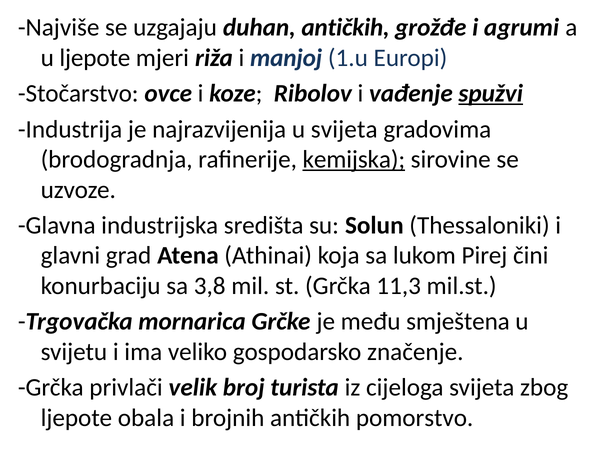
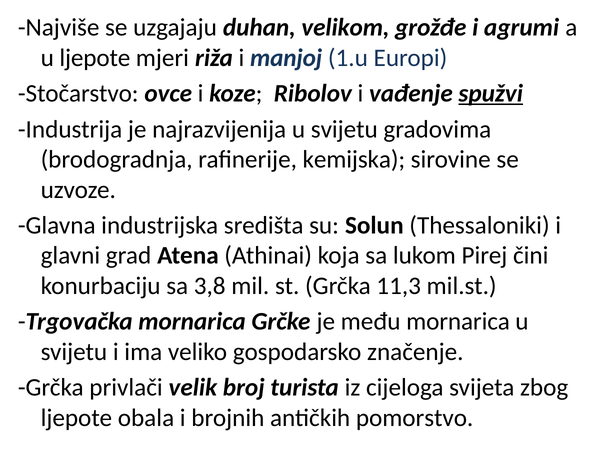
duhan antičkih: antičkih -> velikom (345, 28)
najrazvijenija u svijeta: svijeta -> svijetu (344, 129)
kemijska underline: present -> none (354, 159)
među smještena: smještena -> mornarica (458, 321)
